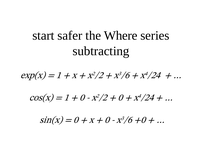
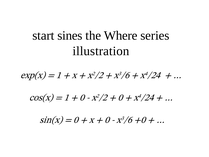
safer: safer -> sines (70, 36)
subtracting: subtracting -> illustration (101, 51)
